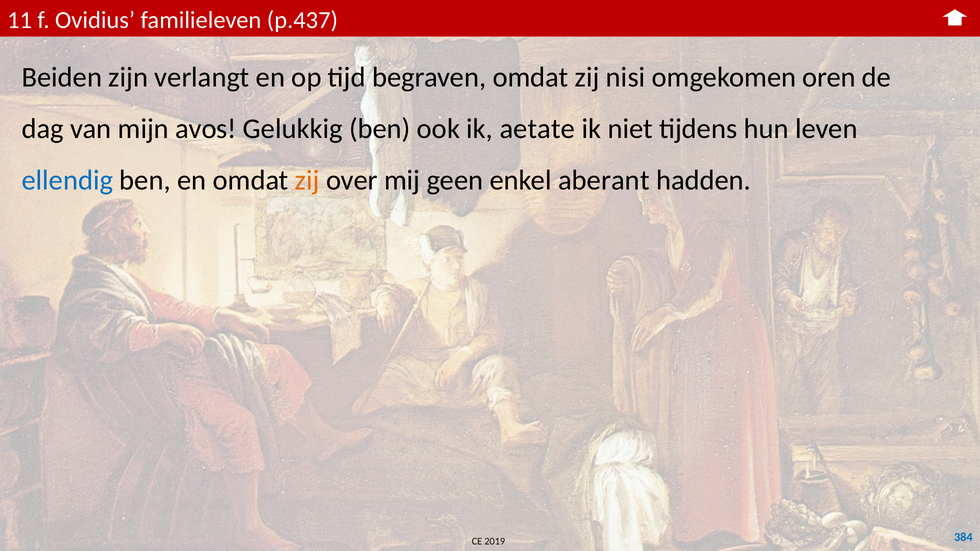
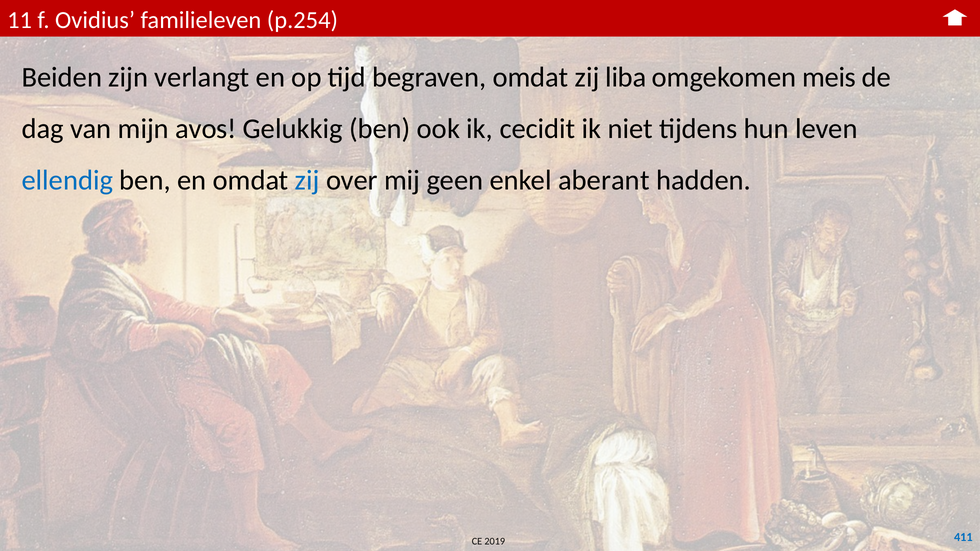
p.437: p.437 -> p.254 (302, 20)
nisi: nisi -> liba (626, 78)
oren: oren -> meis (829, 78)
aetate: aetate -> cecidit (537, 129)
zij colour: orange -> blue (307, 181)
384: 384 -> 411 (963, 537)
